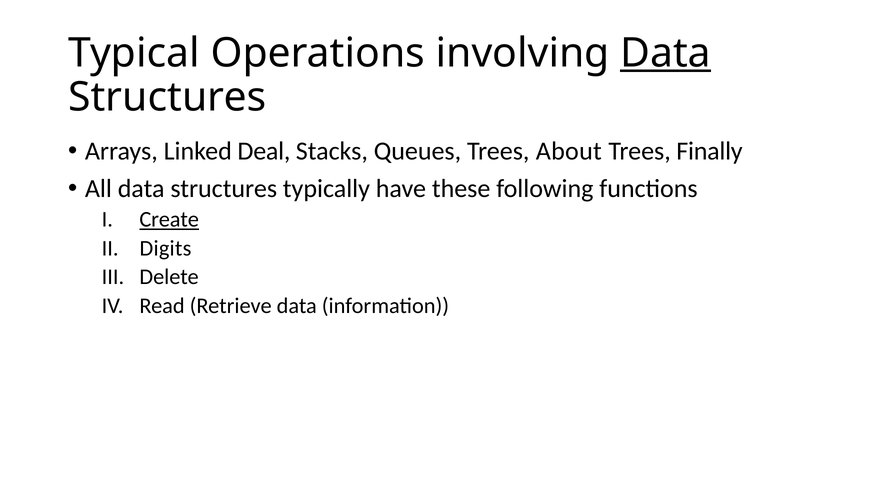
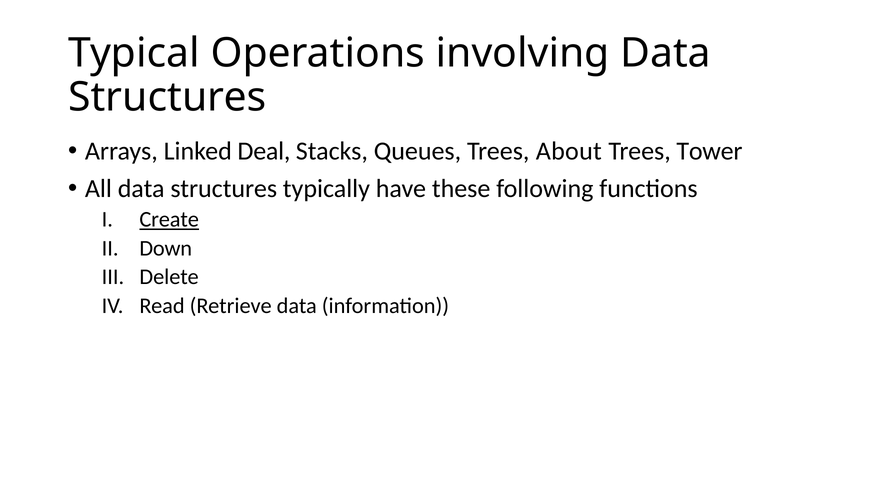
Data underline: present -> none (666, 53)
Finally: Finally -> Tower (709, 151)
Digits: Digits -> Down (166, 248)
